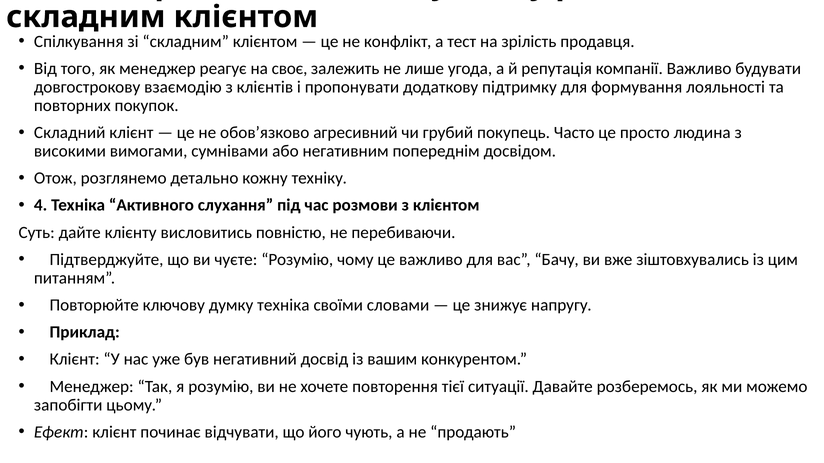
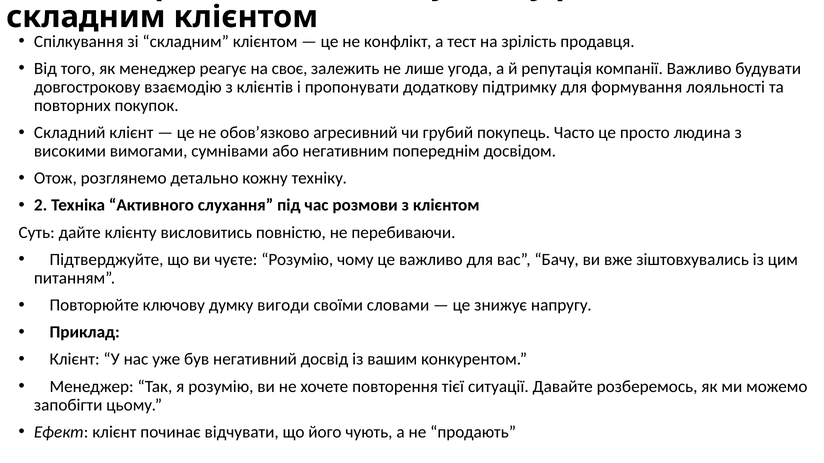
4: 4 -> 2 (41, 206)
думку техніка: техніка -> вигоди (283, 305)
